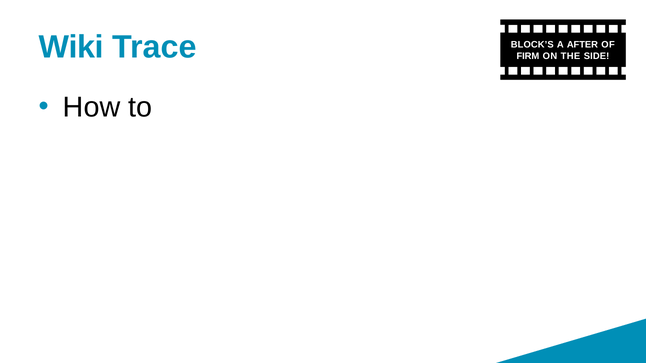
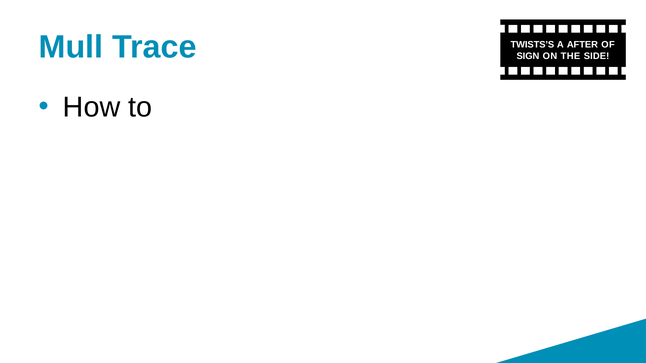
Wiki: Wiki -> Mull (71, 47)
BLOCK’S: BLOCK’S -> TWISTS’S (532, 45)
FIRM: FIRM -> SIGN (528, 56)
